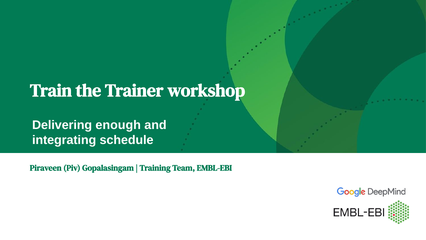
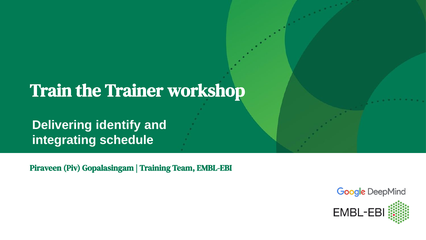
enough: enough -> identify (118, 125)
